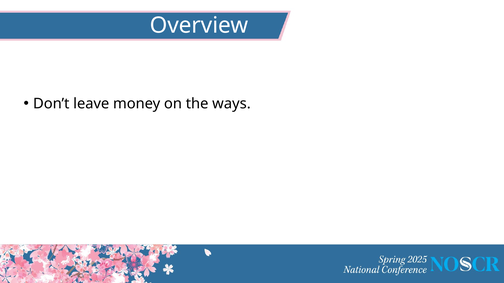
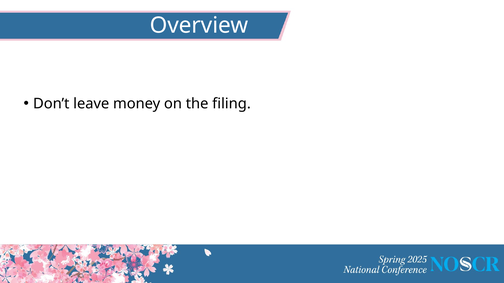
ways: ways -> filing (232, 104)
